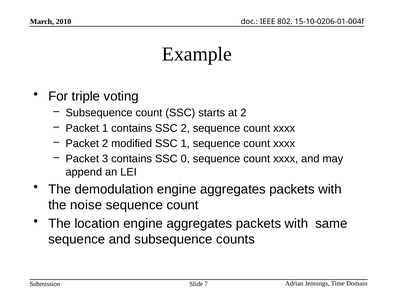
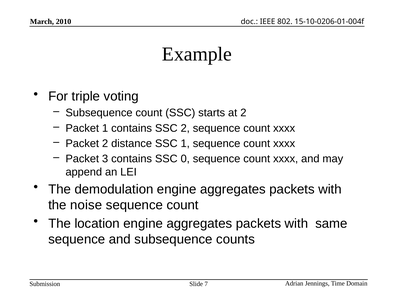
modified: modified -> distance (132, 143)
